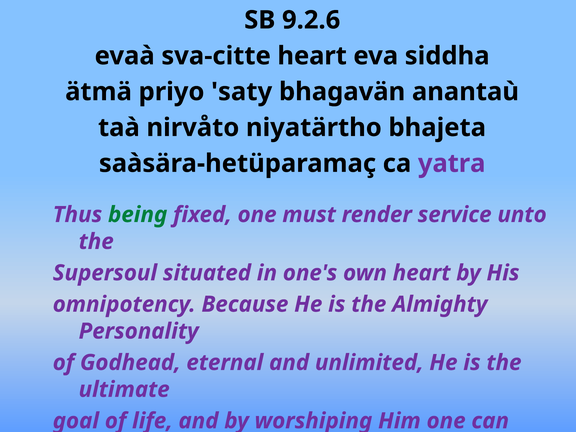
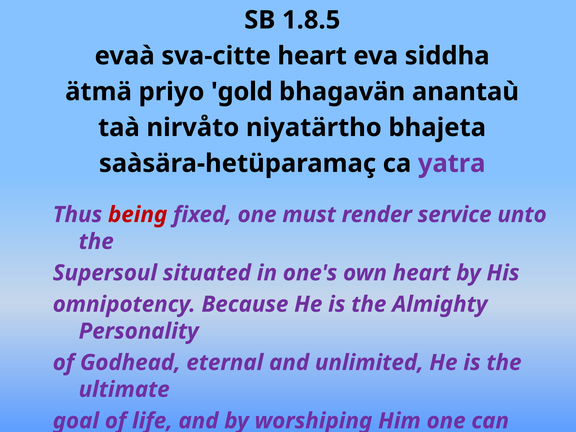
9.2.6: 9.2.6 -> 1.8.5 (311, 20)
saty: saty -> gold (242, 92)
being colour: green -> red (138, 215)
